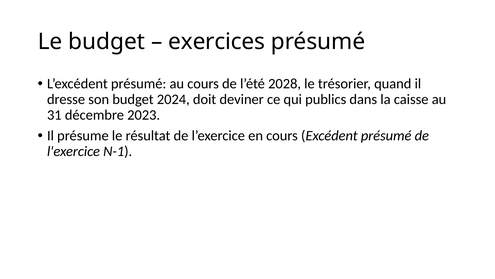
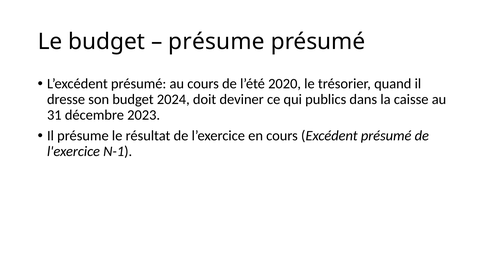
exercices: exercices -> présume (216, 42)
2028: 2028 -> 2020 (285, 84)
